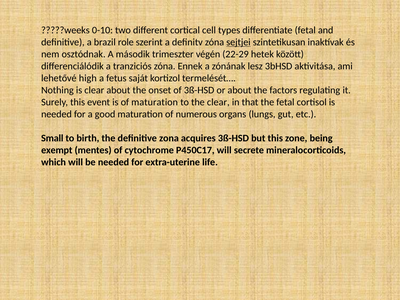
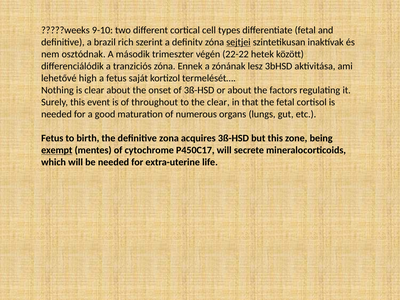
0-10: 0-10 -> 9-10 (102, 30)
role: role -> rich (126, 42)
22-29: 22-29 -> 22-22 (236, 54)
of maturation: maturation -> throughout (155, 102)
Small: Small -> Fetus (52, 138)
exempt underline: none -> present (57, 150)
